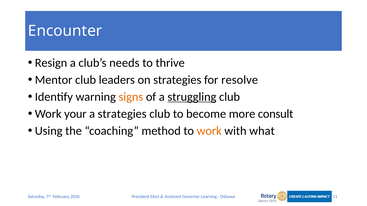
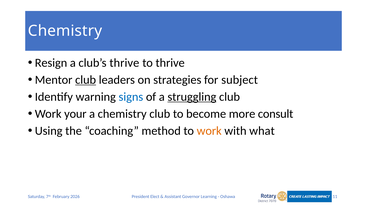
Encounter: Encounter -> Chemistry (65, 31)
club’s needs: needs -> thrive (124, 63)
club underline: none -> present (86, 80)
resolve: resolve -> subject (240, 80)
signs colour: orange -> blue (131, 97)
a strategies: strategies -> chemistry (122, 114)
